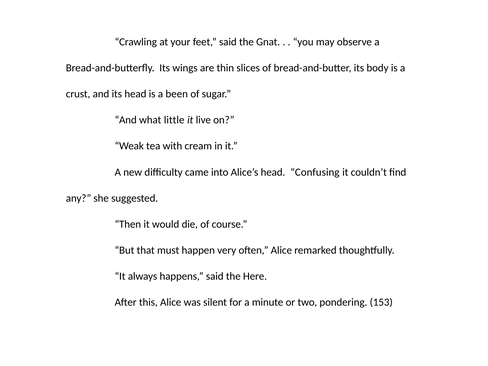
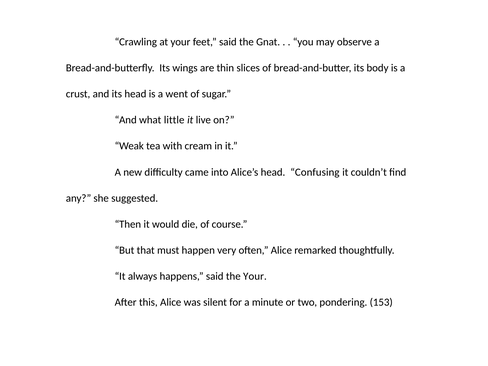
been: been -> went (177, 94)
the Here: Here -> Your (255, 276)
